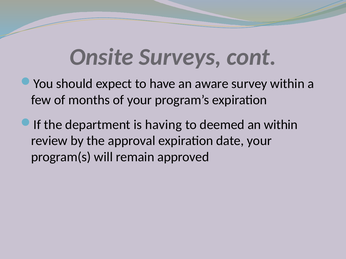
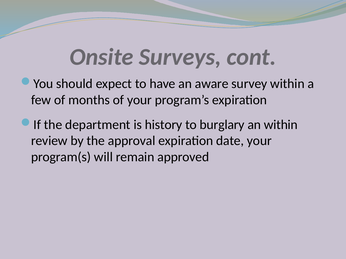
having: having -> history (164, 125)
deemed: deemed -> burglary (222, 125)
